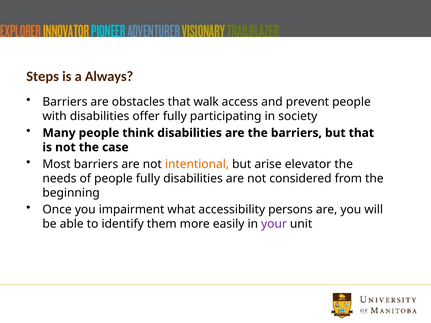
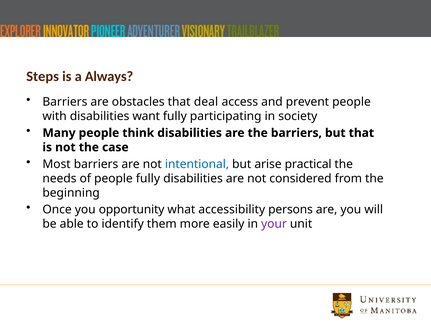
walk: walk -> deal (206, 102)
offer: offer -> want (146, 116)
intentional colour: orange -> blue (197, 164)
elevator: elevator -> practical (308, 164)
impairment: impairment -> opportunity (132, 210)
